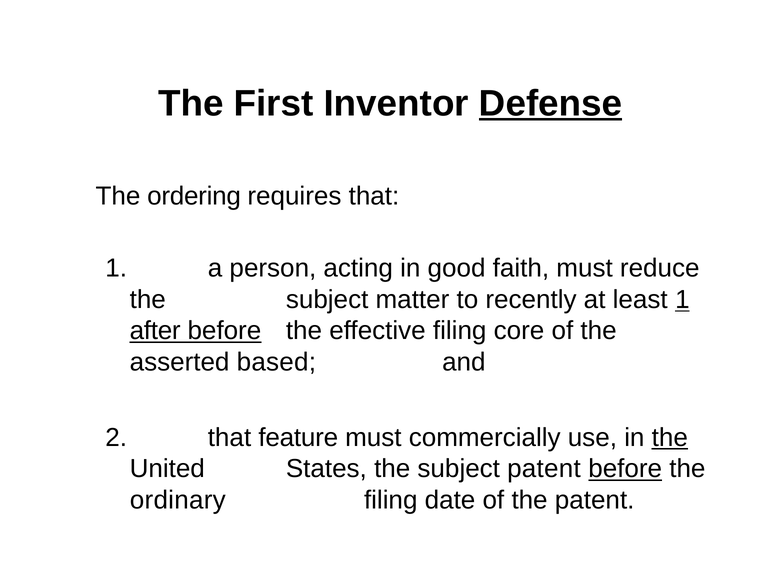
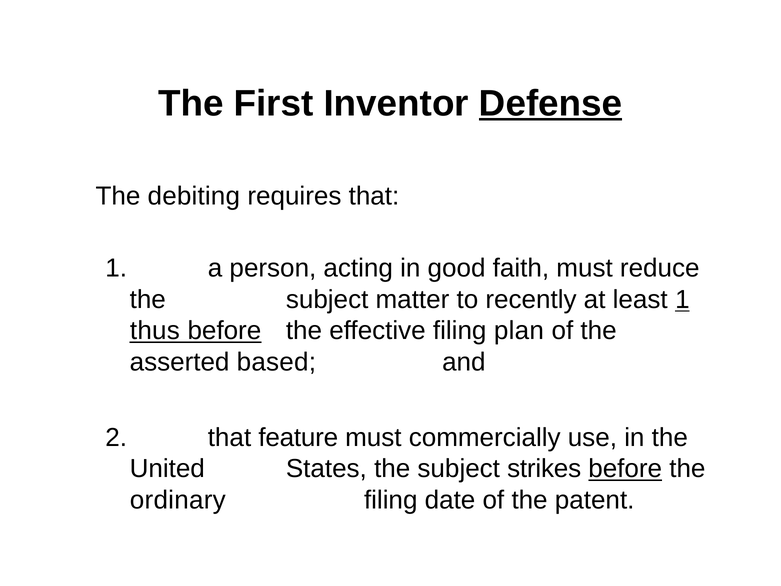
ordering: ordering -> debiting (194, 196)
after: after -> thus (155, 331)
core: core -> plan (519, 331)
the underline: present -> none (670, 437)
subject patent: patent -> strikes (544, 469)
